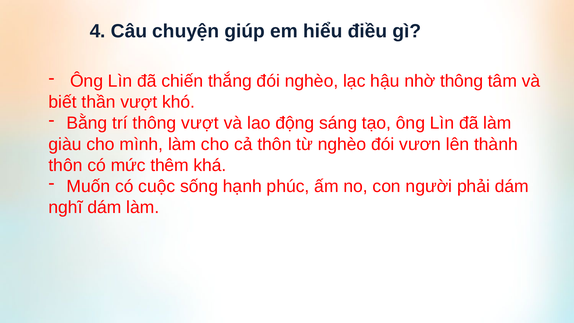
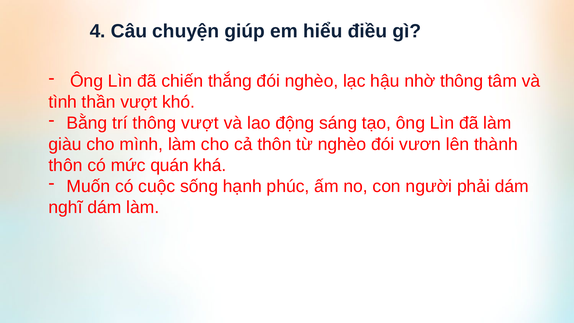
biết: biết -> tình (63, 102)
thêm: thêm -> quán (170, 165)
